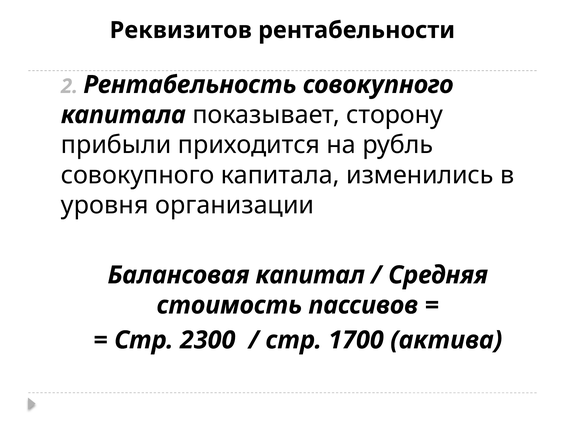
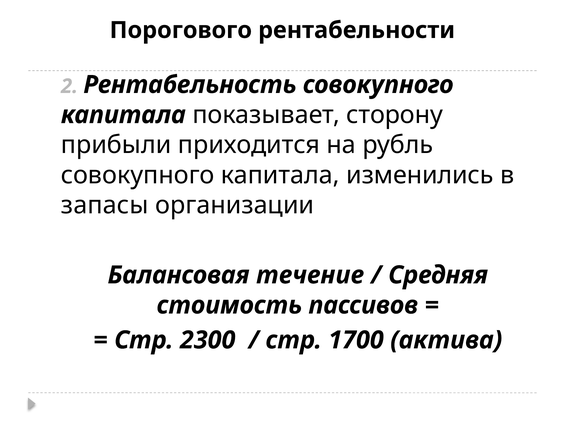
Реквизитов: Реквизитов -> Порогового (181, 30)
уровня: уровня -> запасы (105, 205)
капитал: капитал -> течение (310, 275)
